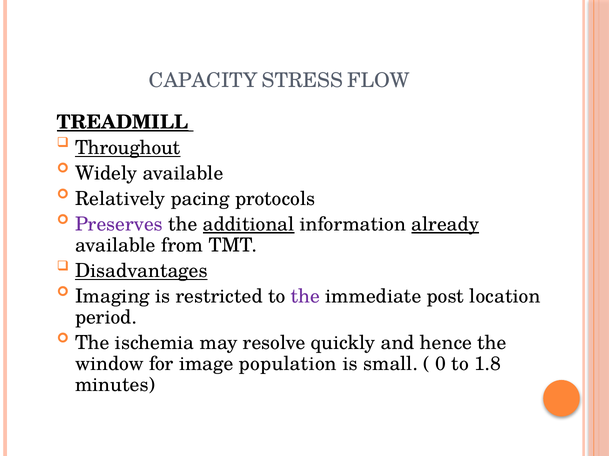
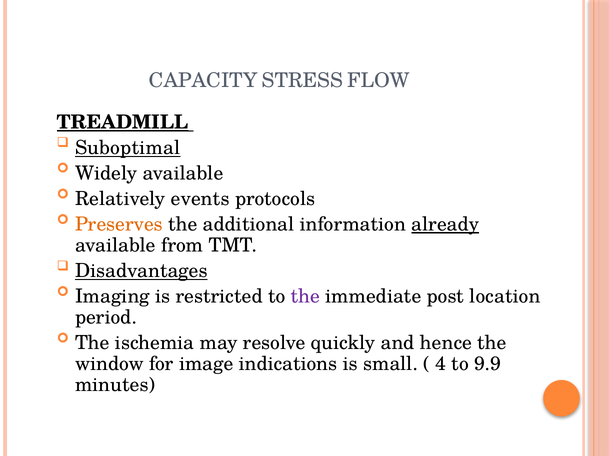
Throughout: Throughout -> Suboptimal (128, 148)
pacing: pacing -> events (200, 199)
Preserves colour: purple -> orange (119, 225)
additional underline: present -> none (249, 225)
population: population -> indications (288, 365)
0: 0 -> 4 (441, 365)
1.8: 1.8 -> 9.9 (488, 365)
